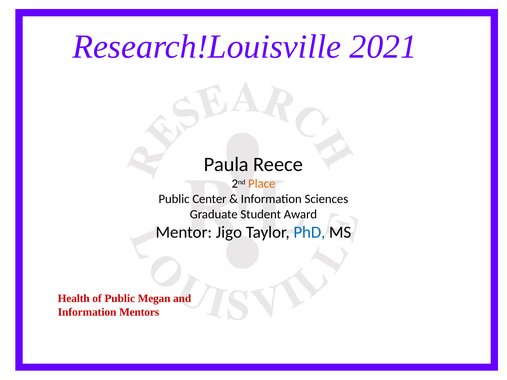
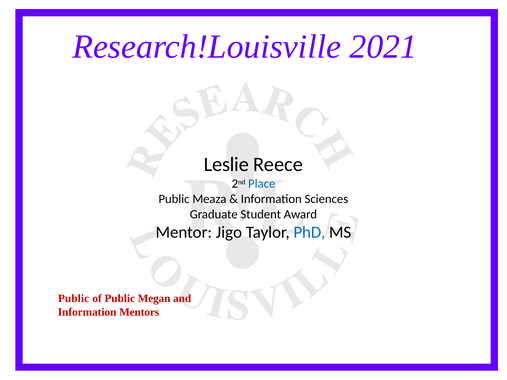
Paula: Paula -> Leslie (226, 165)
Place colour: orange -> blue (262, 184)
Center: Center -> Meaza (209, 199)
Health: Health -> Public (74, 299)
